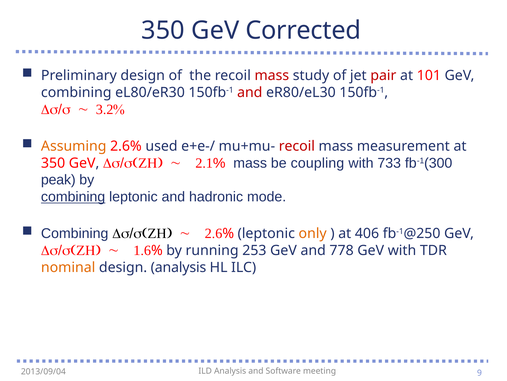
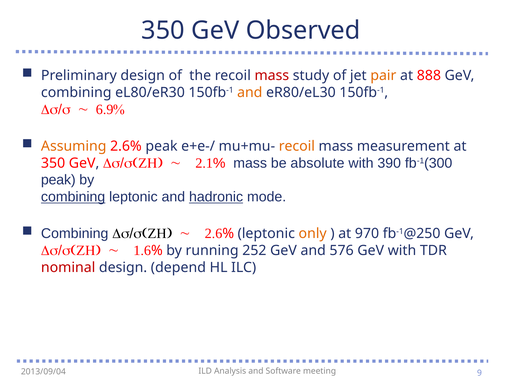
Corrected: Corrected -> Observed (303, 30)
pair colour: red -> orange (383, 75)
101: 101 -> 888 (429, 75)
and colour: red -> orange (250, 92)
3.2%: 3.2% -> 6.9% (111, 109)
2.6% used: used -> peak (162, 146)
recoil colour: red -> orange (297, 146)
coupling: coupling -> absolute (317, 163)
733: 733 -> 390 (389, 163)
hadronic underline: none -> present (216, 197)
406: 406 -> 970 (367, 233)
253: 253 -> 252 (254, 250)
778: 778 -> 576 (342, 250)
nominal colour: orange -> red (68, 267)
design analysis: analysis -> depend (178, 267)
